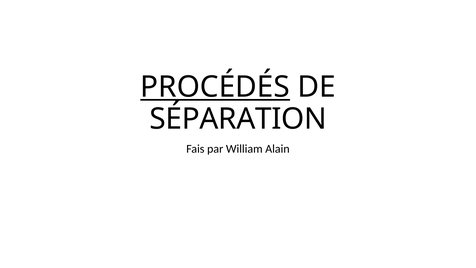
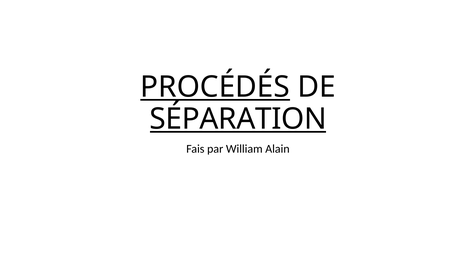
SÉPARATION underline: none -> present (238, 119)
